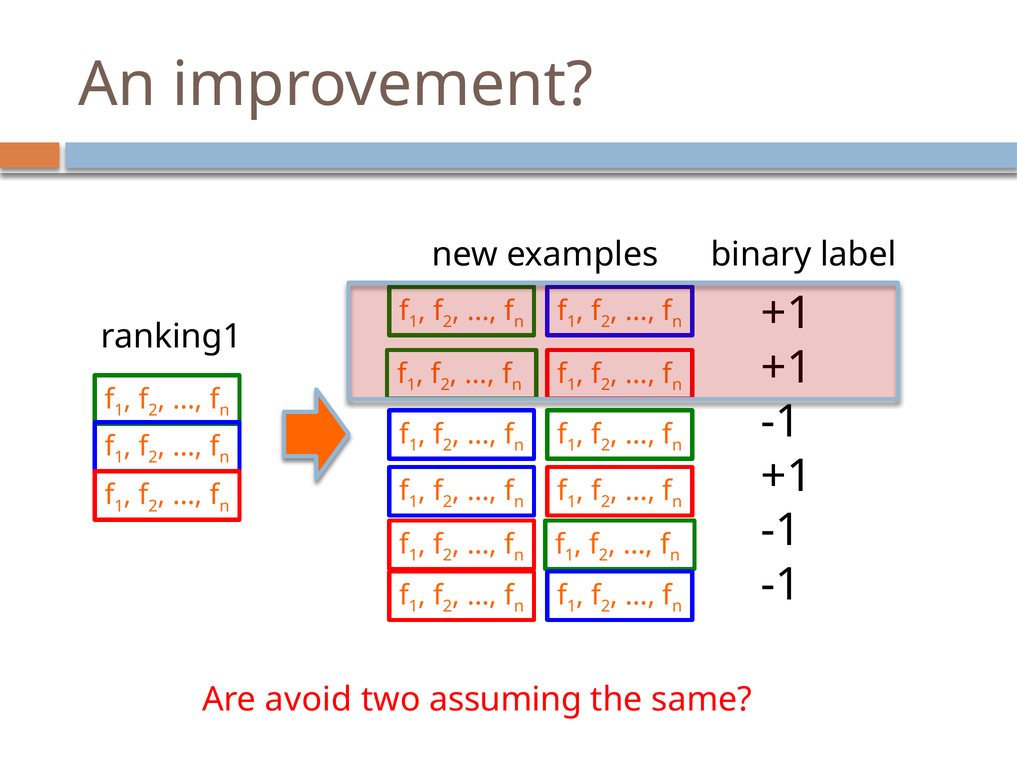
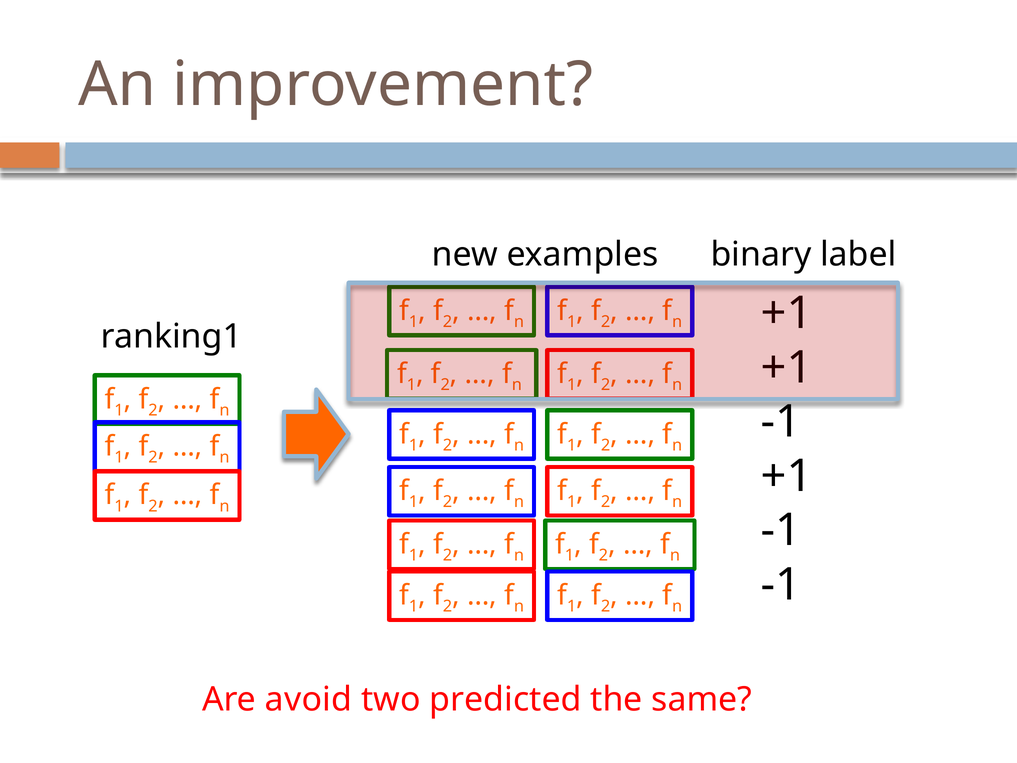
assuming: assuming -> predicted (506, 699)
